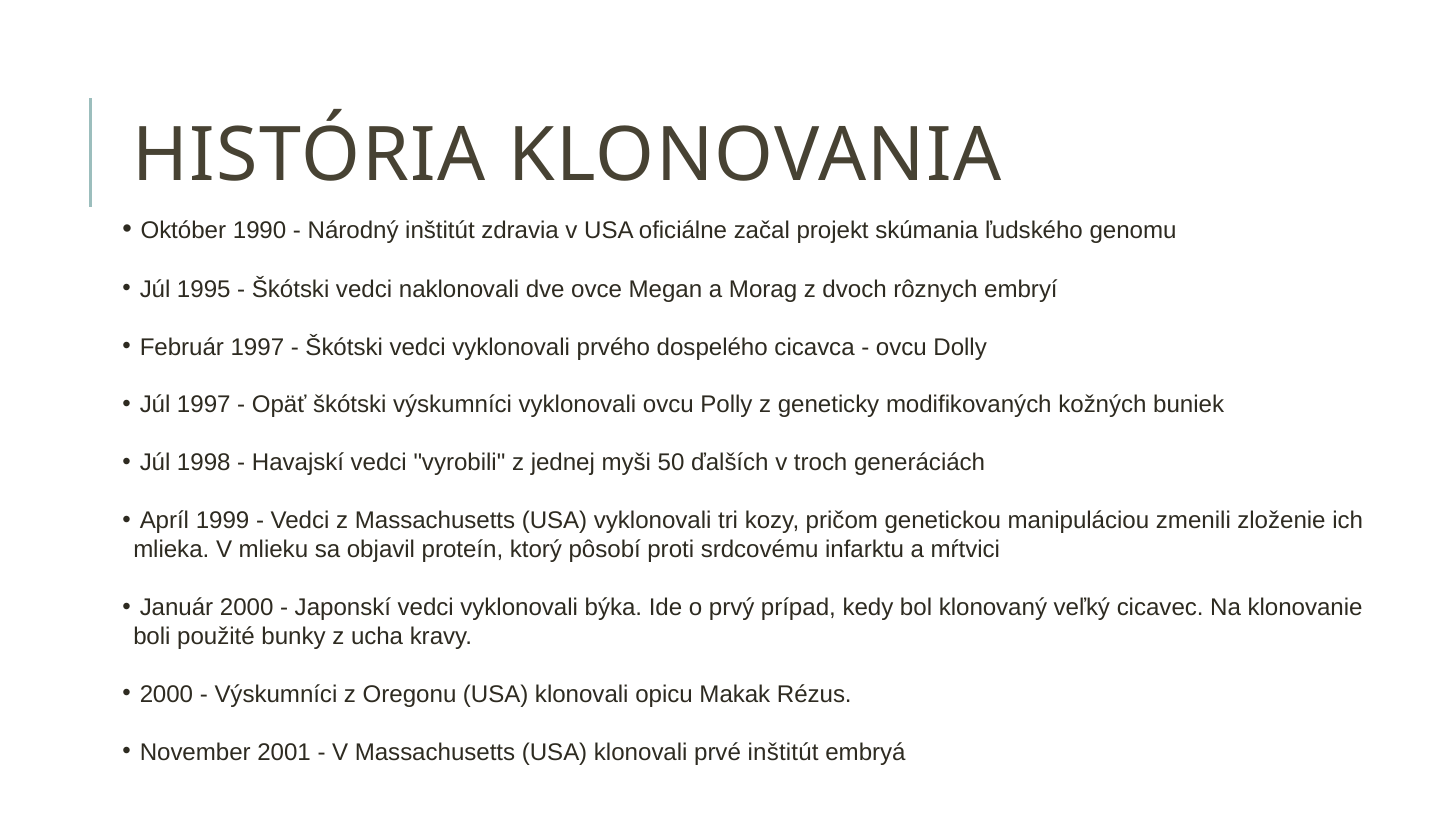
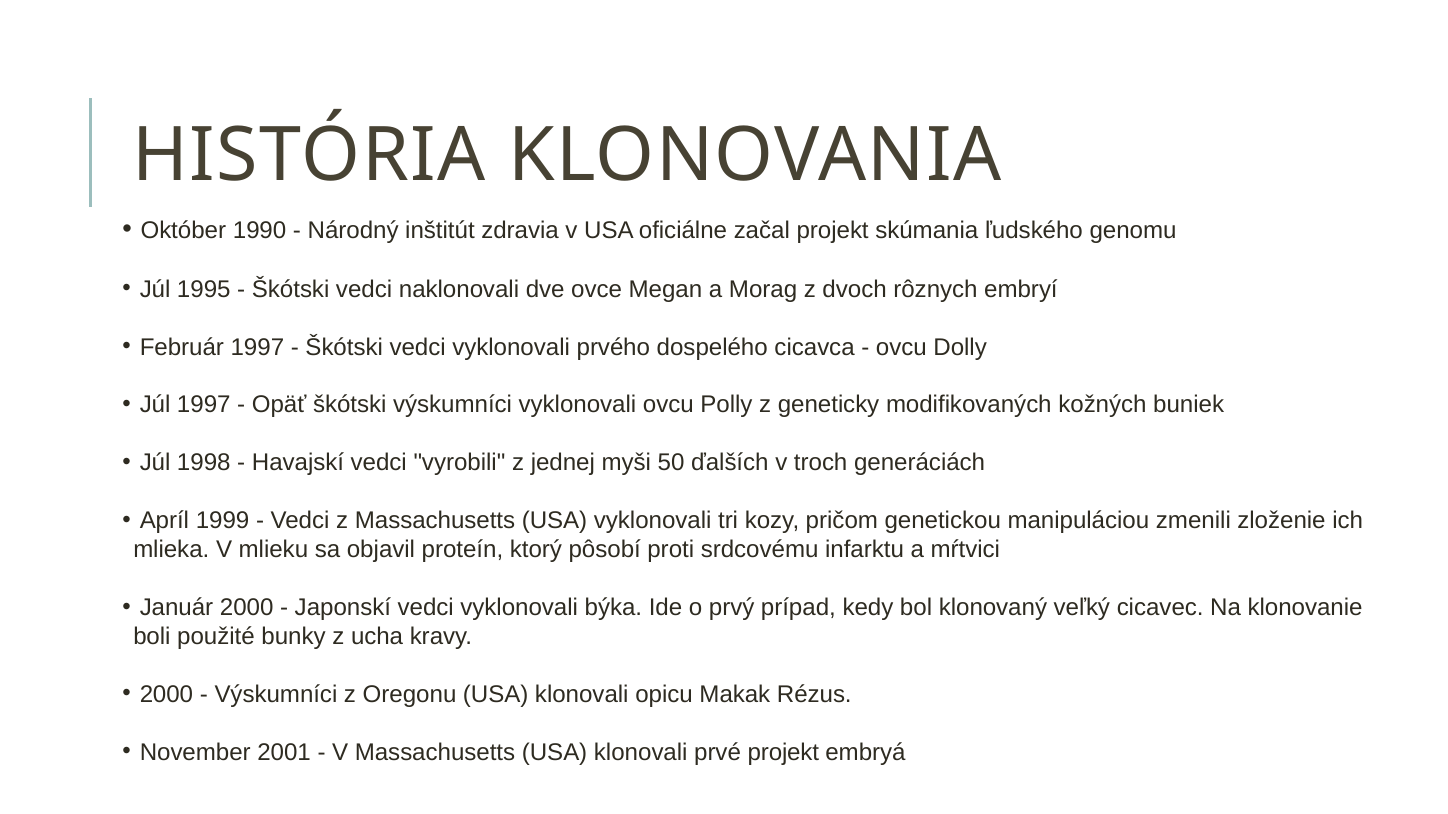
prvé inštitút: inštitút -> projekt (783, 753)
